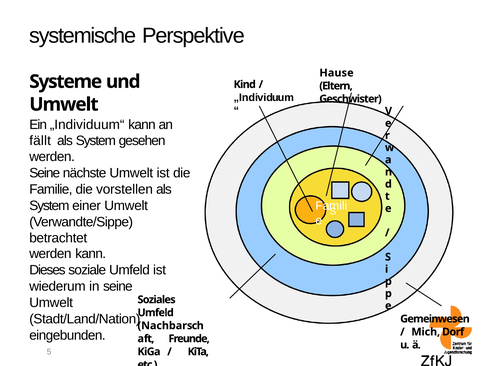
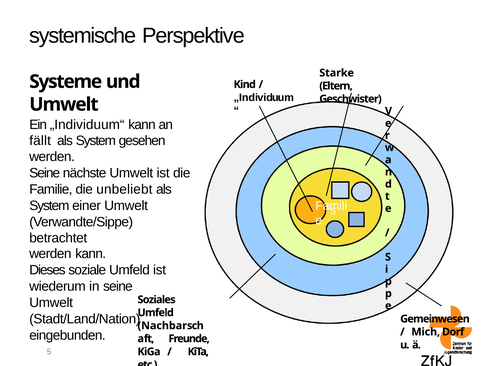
Hause: Hause -> Starke (337, 73)
vorstellen: vorstellen -> unbeliebt (124, 189)
